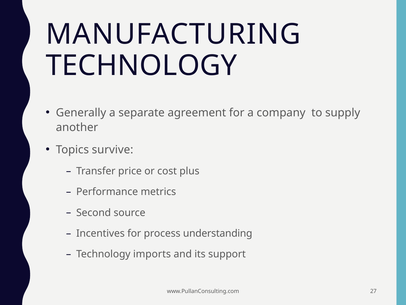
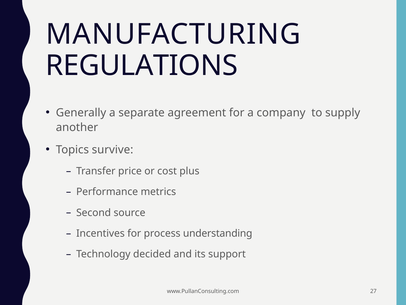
TECHNOLOGY: TECHNOLOGY -> REGULATIONS (142, 65)
imports: imports -> decided (152, 254)
